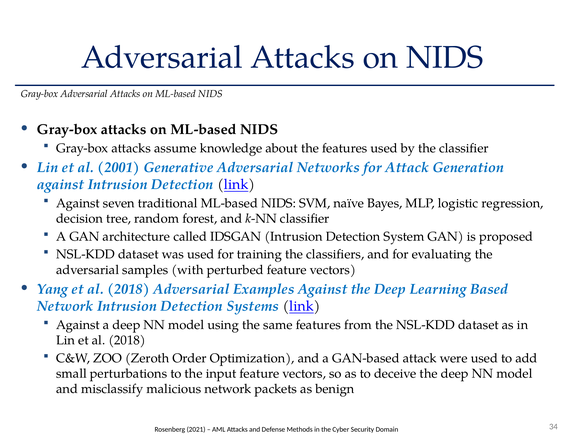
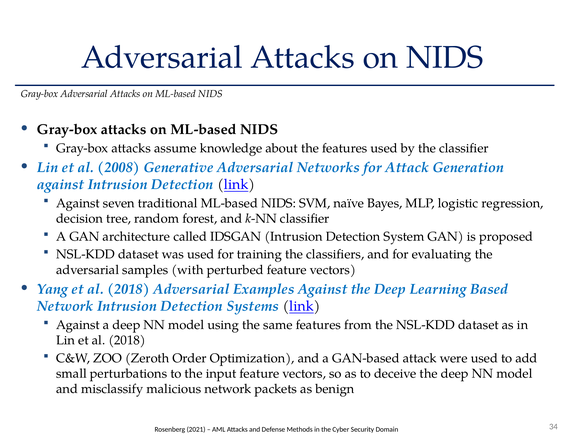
2001: 2001 -> 2008 (119, 168)
